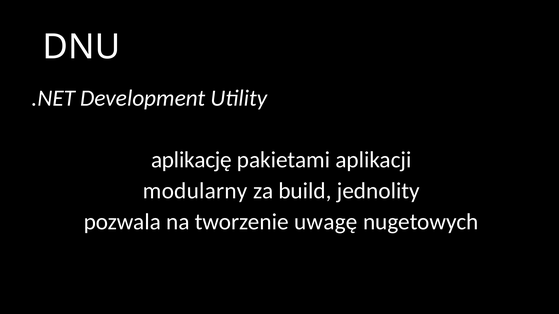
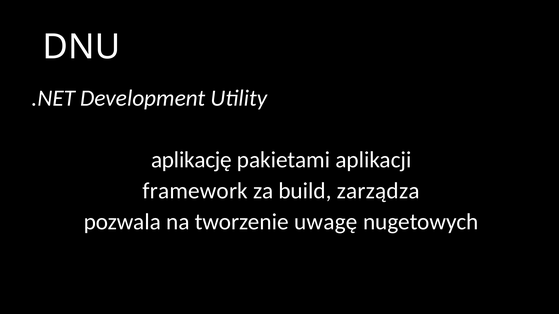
modularny: modularny -> framework (195, 191)
jednolity: jednolity -> zarządza (378, 191)
